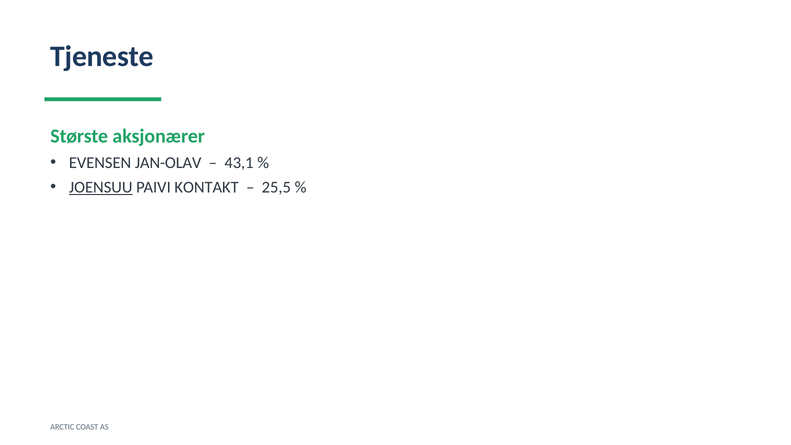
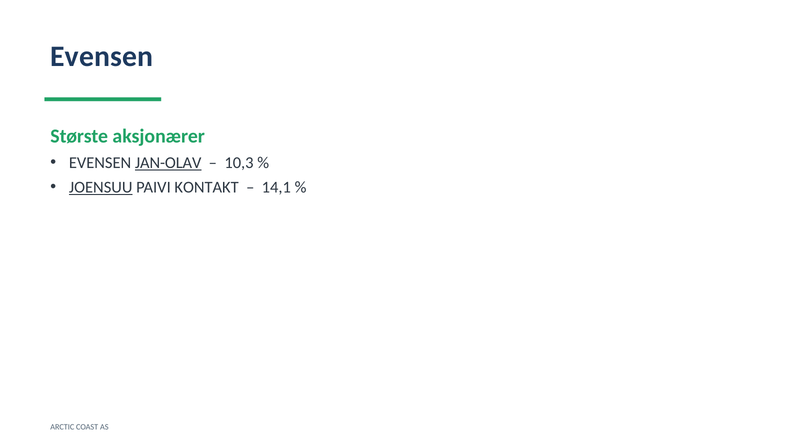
Tjeneste: Tjeneste -> Evensen (102, 56)
JAN-OLAV underline: none -> present (168, 163)
43,1: 43,1 -> 10,3 (239, 163)
25,5: 25,5 -> 14,1 (276, 187)
